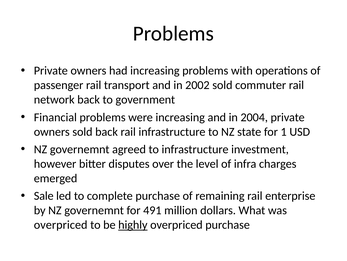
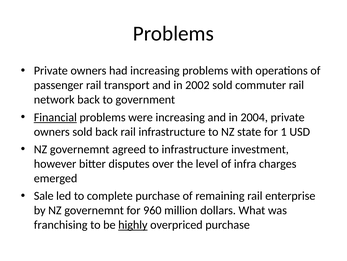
Financial underline: none -> present (55, 117)
491: 491 -> 960 (152, 210)
overpriced: overpriced -> franchising (61, 224)
